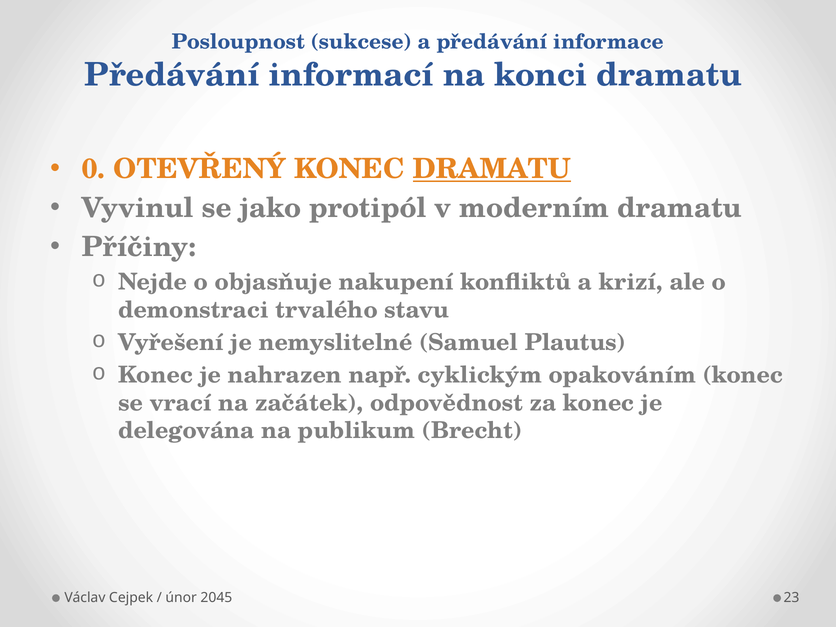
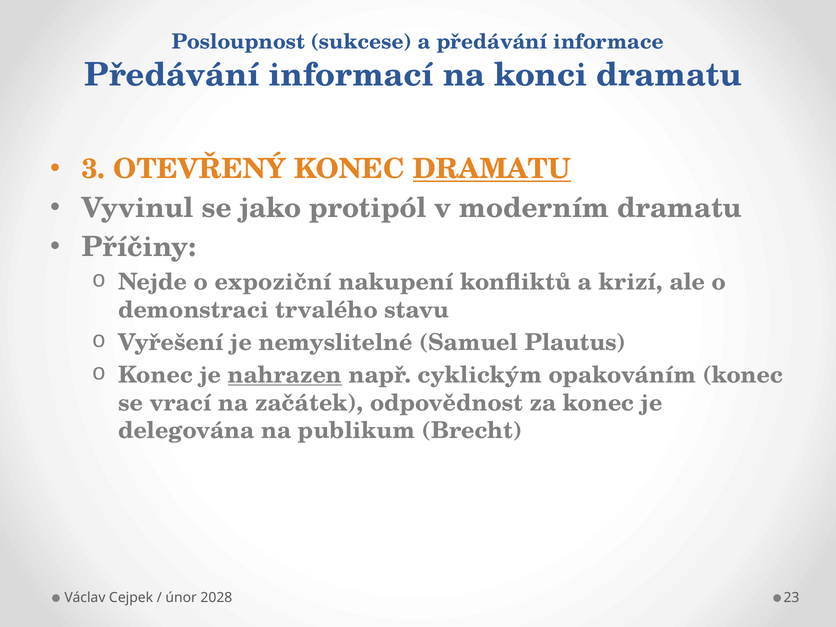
0: 0 -> 3 (93, 169)
objasňuje: objasňuje -> expoziční (273, 282)
nahrazen underline: none -> present (285, 375)
2045: 2045 -> 2028 (216, 598)
